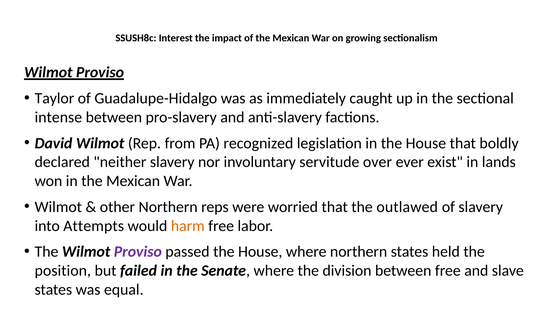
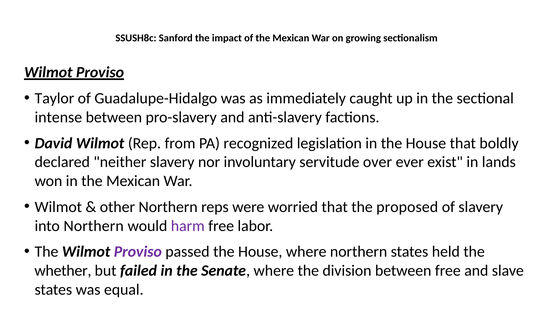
Interest: Interest -> Sanford (176, 38)
outlawed: outlawed -> proposed (407, 207)
into Attempts: Attempts -> Northern (94, 226)
harm colour: orange -> purple (188, 226)
position: position -> whether (63, 271)
